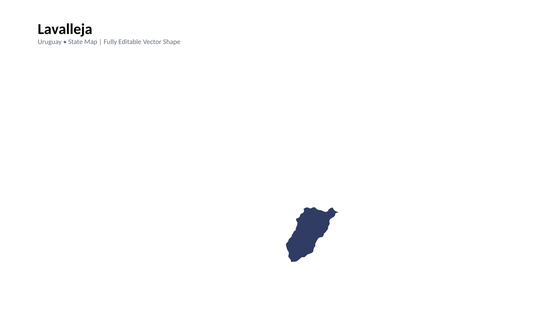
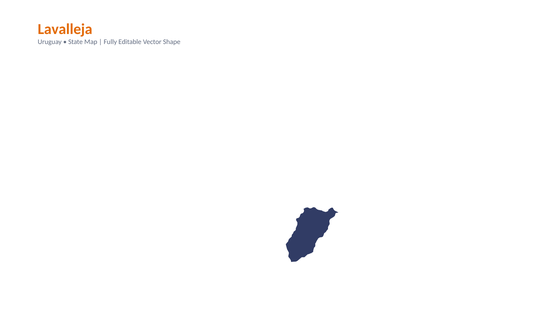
Lavalleja colour: black -> orange (65, 29)
